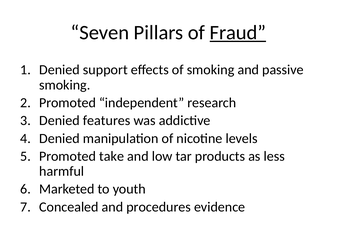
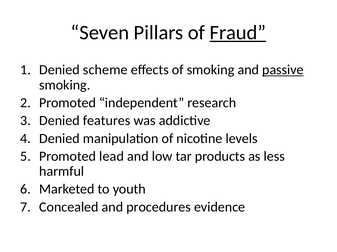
support: support -> scheme (105, 70)
passive underline: none -> present (283, 70)
take: take -> lead (112, 157)
